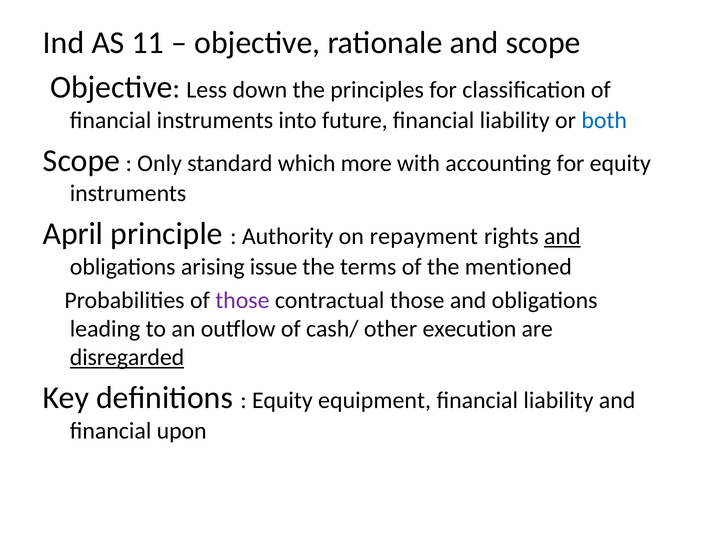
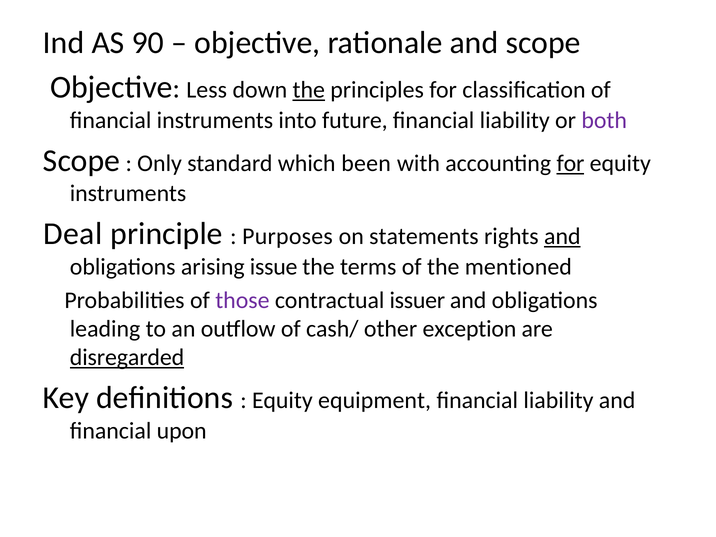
11: 11 -> 90 (148, 43)
the underline: none -> present (309, 90)
both colour: blue -> purple (604, 120)
more: more -> been (366, 163)
for underline: none -> present (570, 163)
April: April -> Deal (73, 234)
Authority: Authority -> Purposes (287, 237)
repayment: repayment -> statements (424, 237)
contractual those: those -> issuer (417, 300)
execution: execution -> exception (469, 329)
